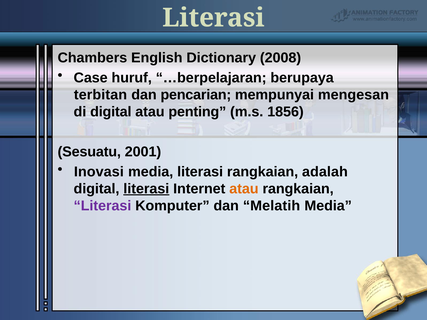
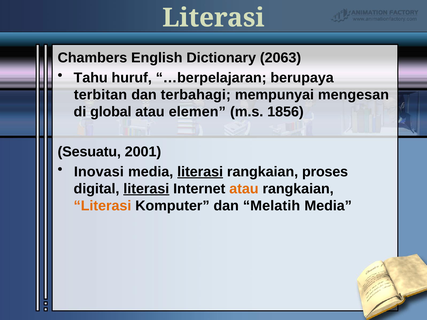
2008: 2008 -> 2063 (281, 58)
Case: Case -> Tahu (91, 78)
pencarian: pencarian -> terbahagi (196, 95)
di digital: digital -> global (111, 112)
penting: penting -> elemen (197, 112)
literasi underline: none -> present (200, 172)
adalah: adalah -> proses (325, 172)
Literasi colour: purple -> orange (102, 206)
